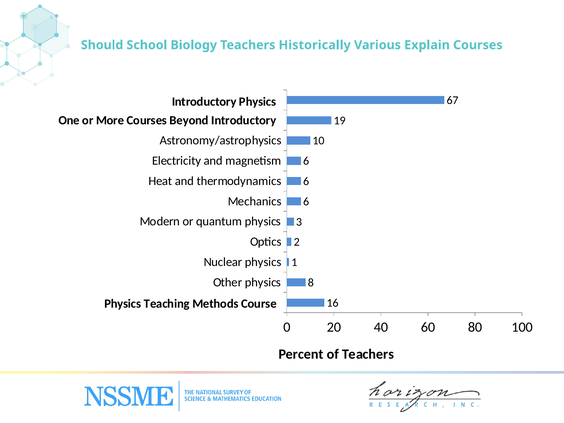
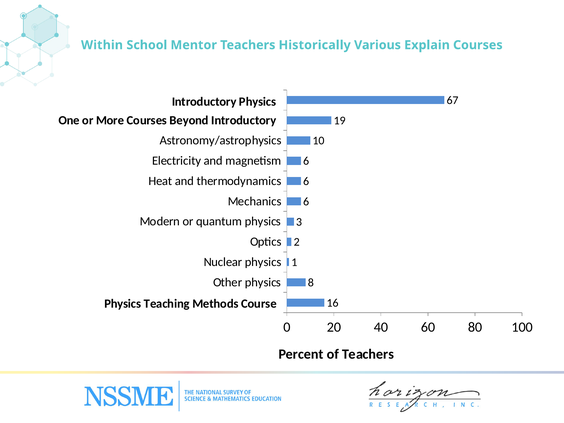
Should: Should -> Within (102, 45)
Biology: Biology -> Mentor (194, 45)
